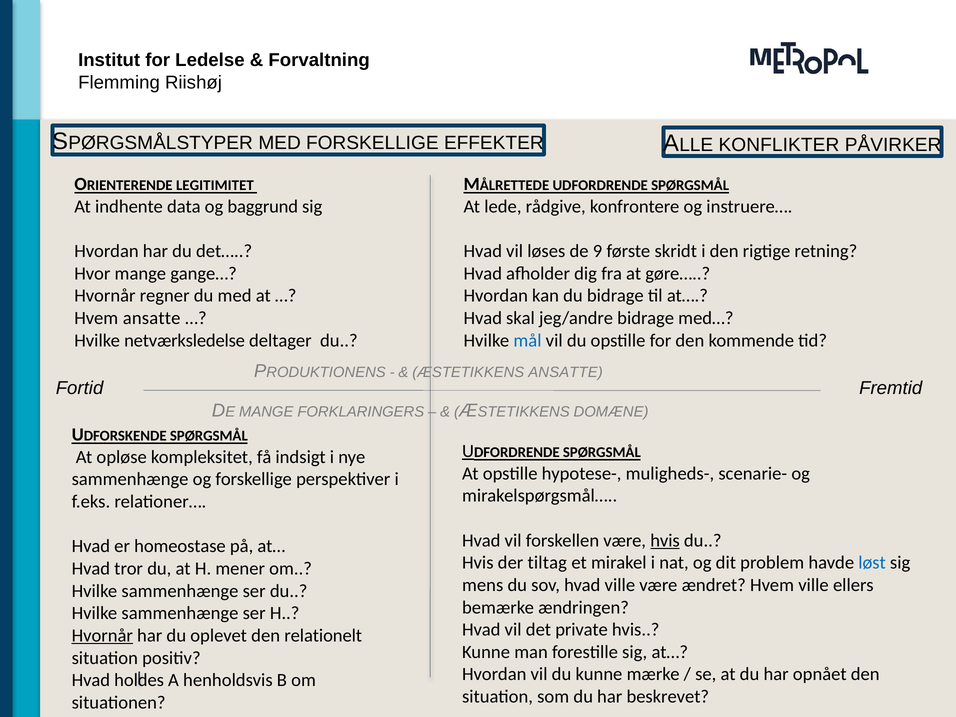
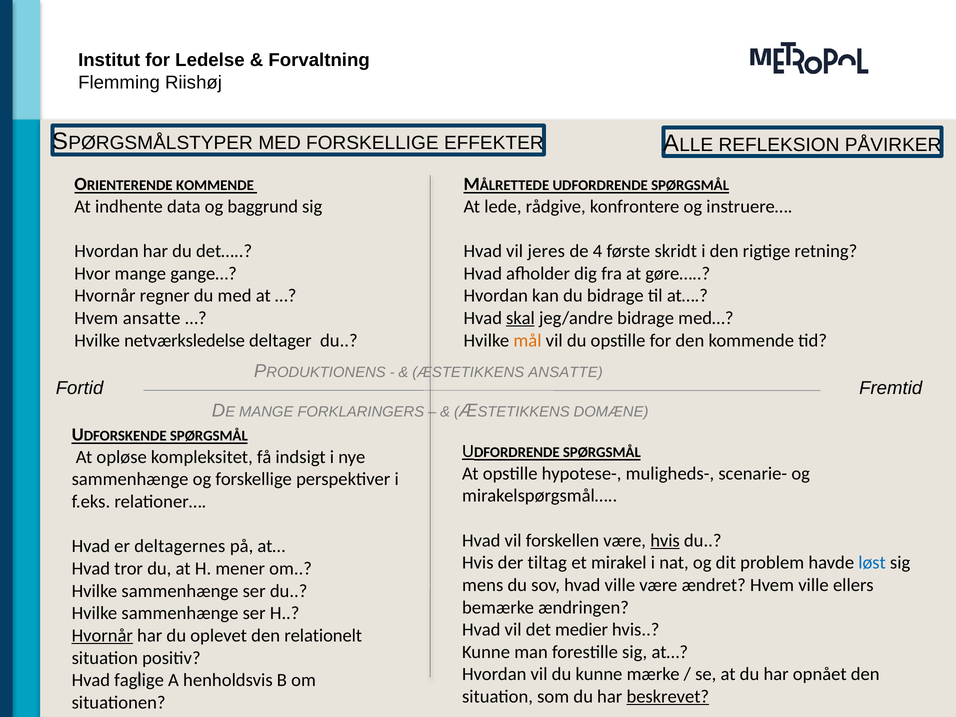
KONFLIKTER: KONFLIKTER -> REFLEKSION (779, 145)
LEGITIMITET: LEGITIMITET -> KOMMENDE (215, 185)
løses: løses -> jeres (546, 251)
9: 9 -> 4 (598, 251)
skal underline: none -> present (520, 318)
mål colour: blue -> orange (527, 340)
homeostase: homeostase -> deltagernes (180, 546)
private: private -> medier (582, 630)
holdes: holdes -> faglige (139, 680)
beskrevet underline: none -> present (668, 697)
